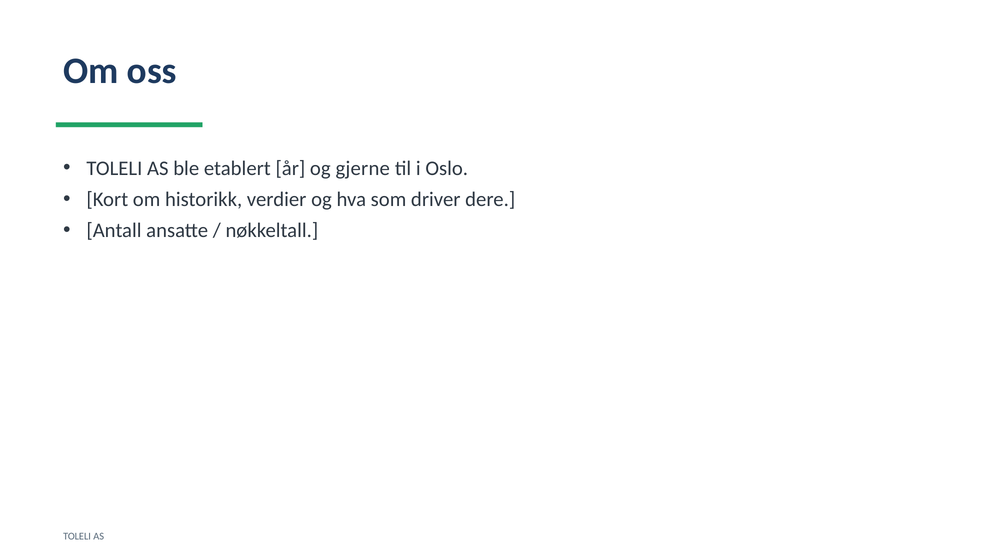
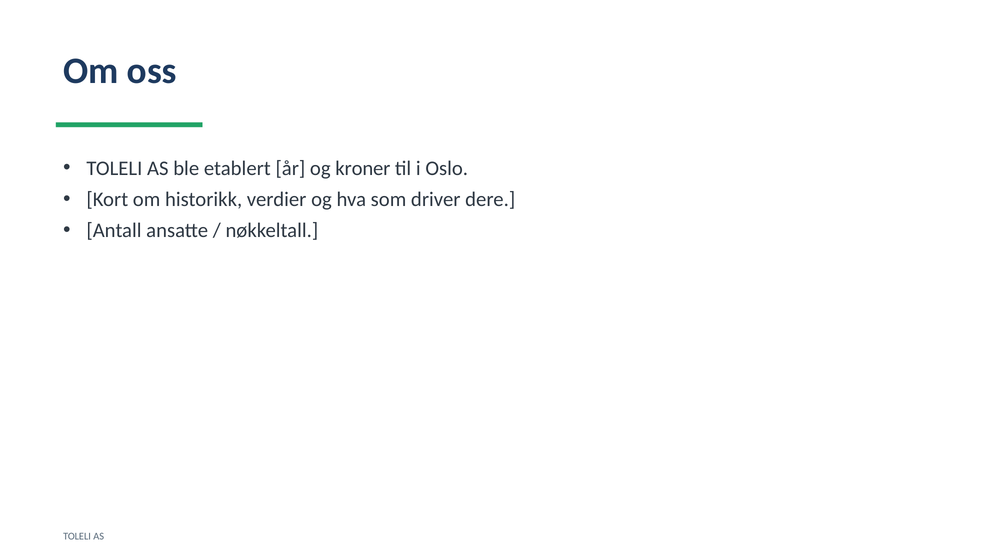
gjerne: gjerne -> kroner (363, 168)
